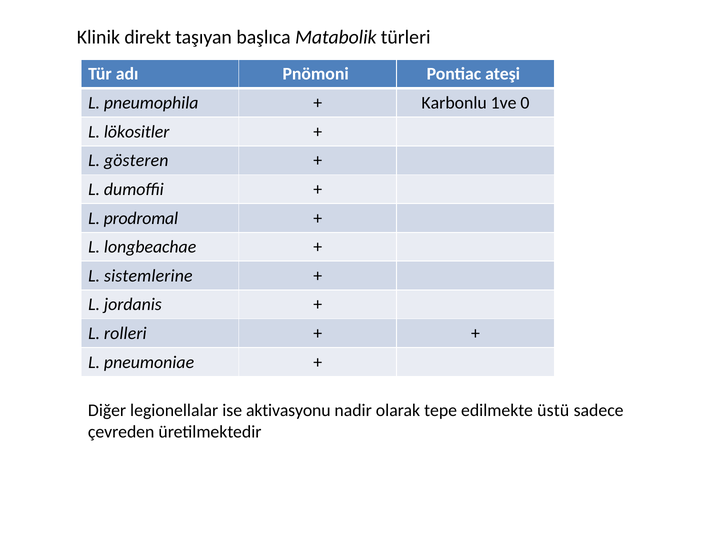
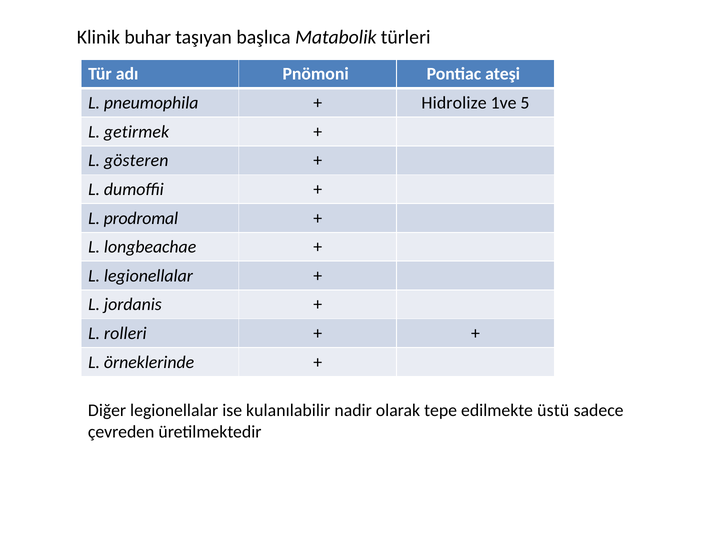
direkt: direkt -> buhar (148, 37)
Karbonlu: Karbonlu -> Hidrolize (454, 103)
0: 0 -> 5 (525, 103)
lökositler: lökositler -> getirmek (137, 132)
L sistemlerine: sistemlerine -> legionellalar (148, 276)
pneumoniae: pneumoniae -> örneklerinde (149, 362)
aktivasyonu: aktivasyonu -> kulanılabilir (288, 410)
